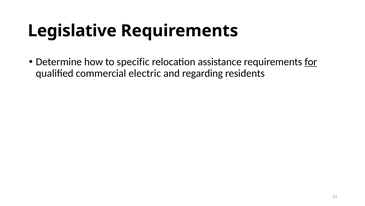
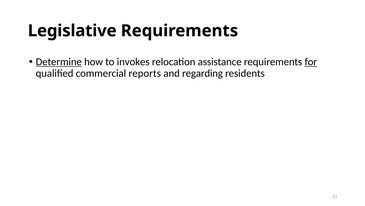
Determine underline: none -> present (59, 62)
specific: specific -> invokes (133, 62)
electric: electric -> reports (145, 73)
